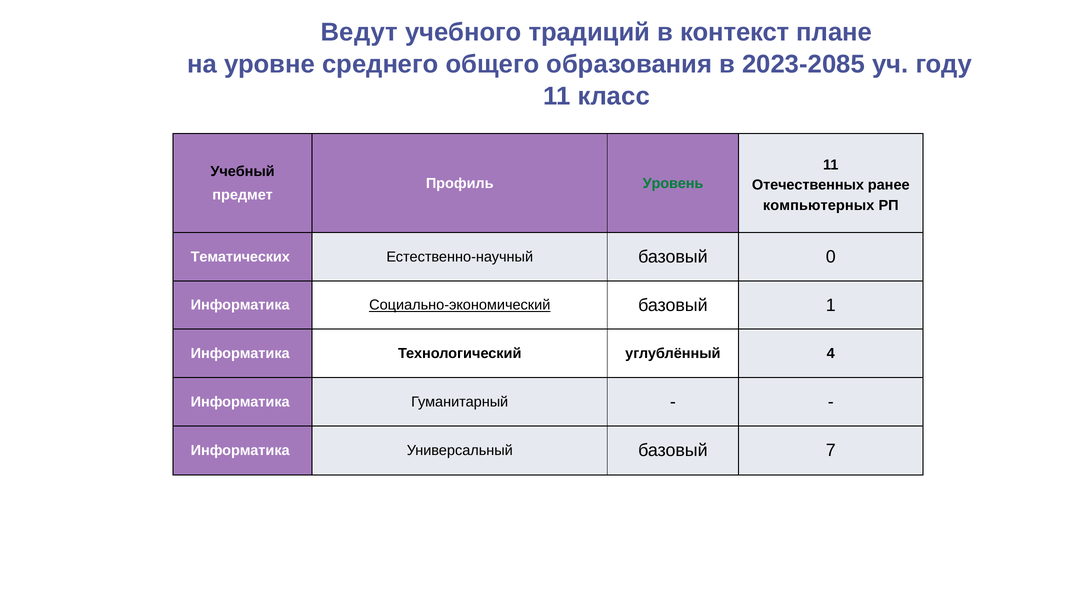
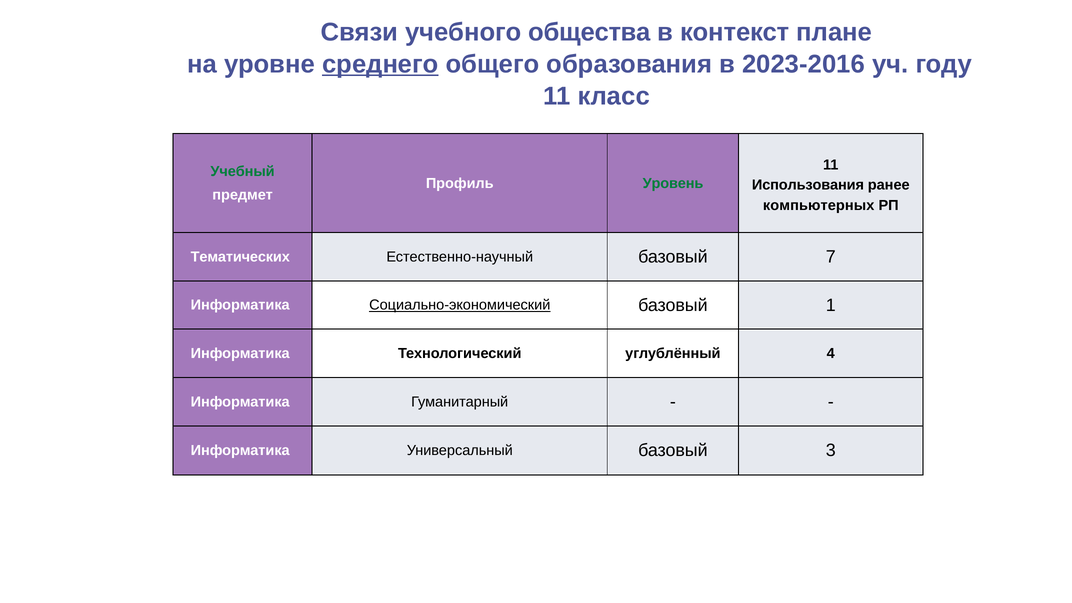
Ведут: Ведут -> Связи (359, 32)
традиций: традиций -> общества (590, 32)
среднего underline: none -> present (380, 64)
2023-2085: 2023-2085 -> 2023-2016 (803, 64)
Учебный colour: black -> green (243, 172)
Отечественных: Отечественных -> Использования (808, 185)
0: 0 -> 7 (831, 257)
7: 7 -> 3 (831, 451)
